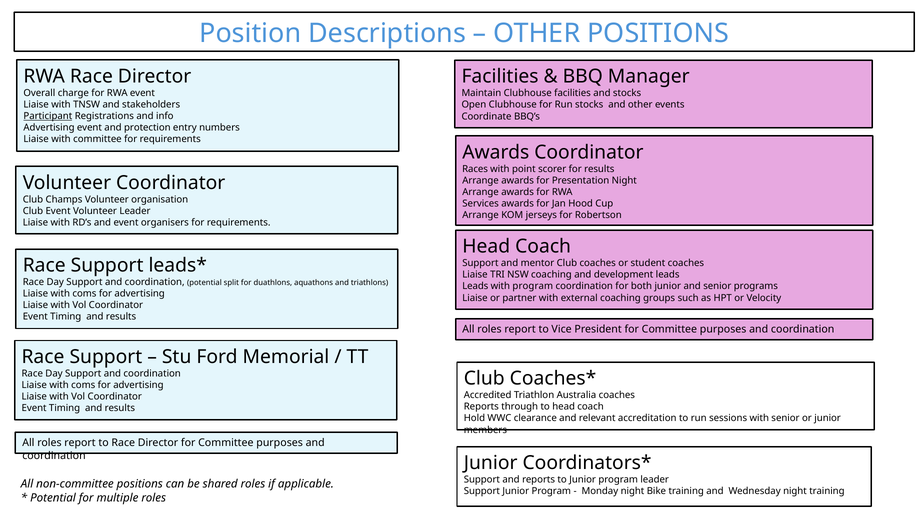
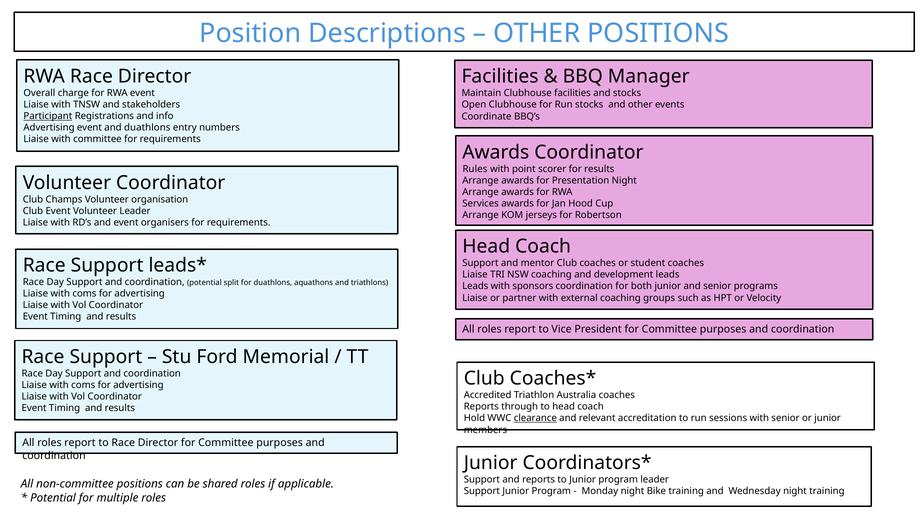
and protection: protection -> duathlons (147, 127)
Races: Races -> Rules (475, 169)
with program: program -> sponsors (533, 286)
clearance underline: none -> present (535, 418)
